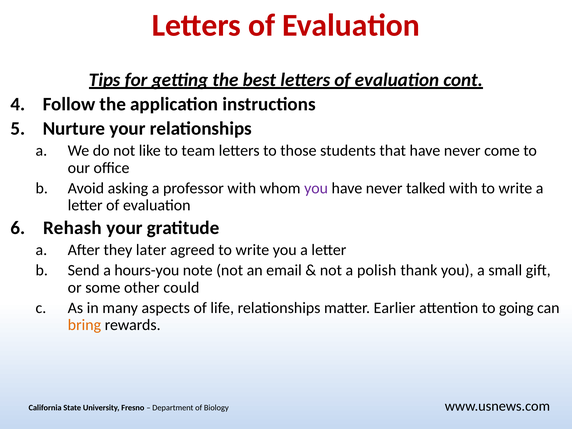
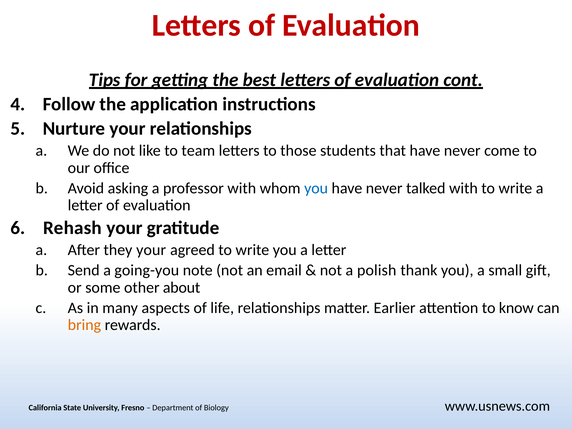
you colour: purple -> blue (316, 188)
they later: later -> your (151, 250)
hours-you: hours-you -> going-you (147, 270)
could: could -> about (182, 288)
going: going -> know (516, 308)
